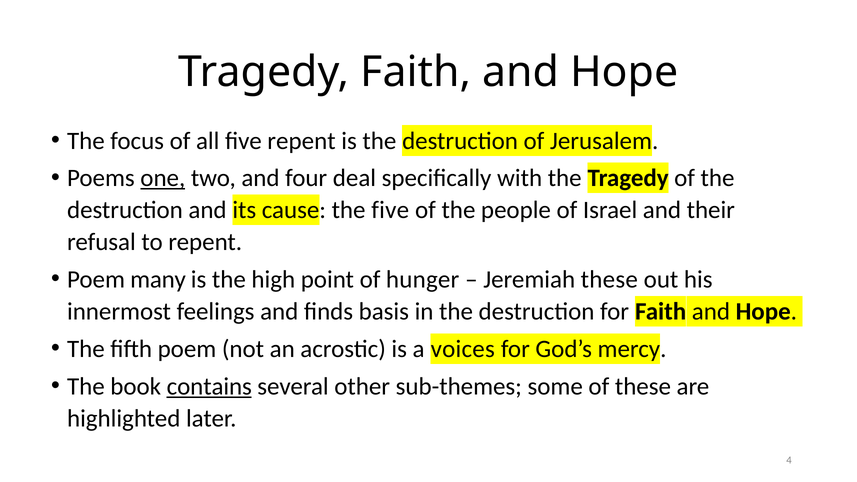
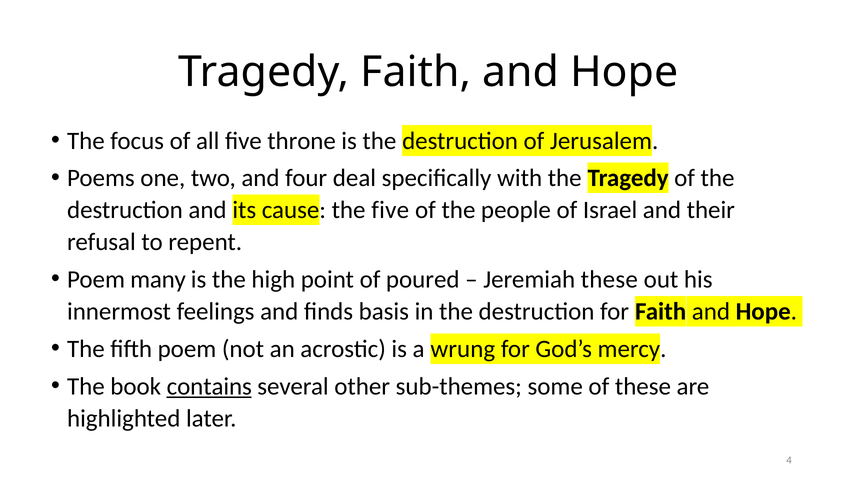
five repent: repent -> throne (302, 141)
one underline: present -> none (163, 178)
hunger: hunger -> poured (423, 280)
voices: voices -> wrung (463, 349)
